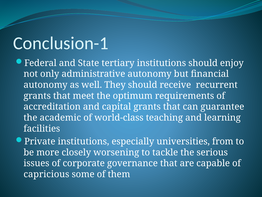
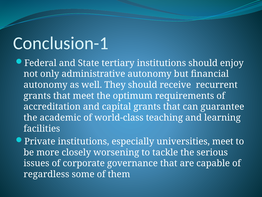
universities from: from -> meet (223, 141)
capricious: capricious -> regardless (46, 174)
